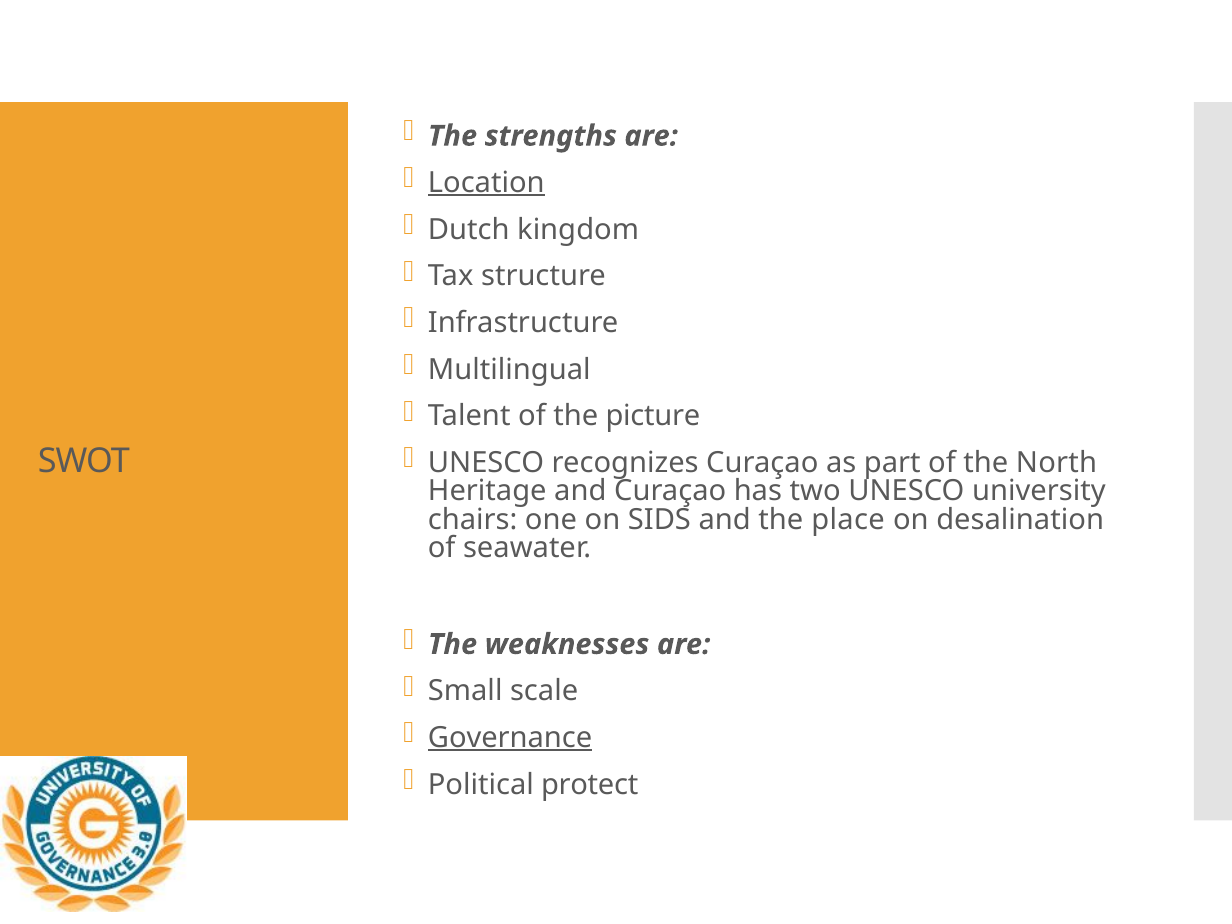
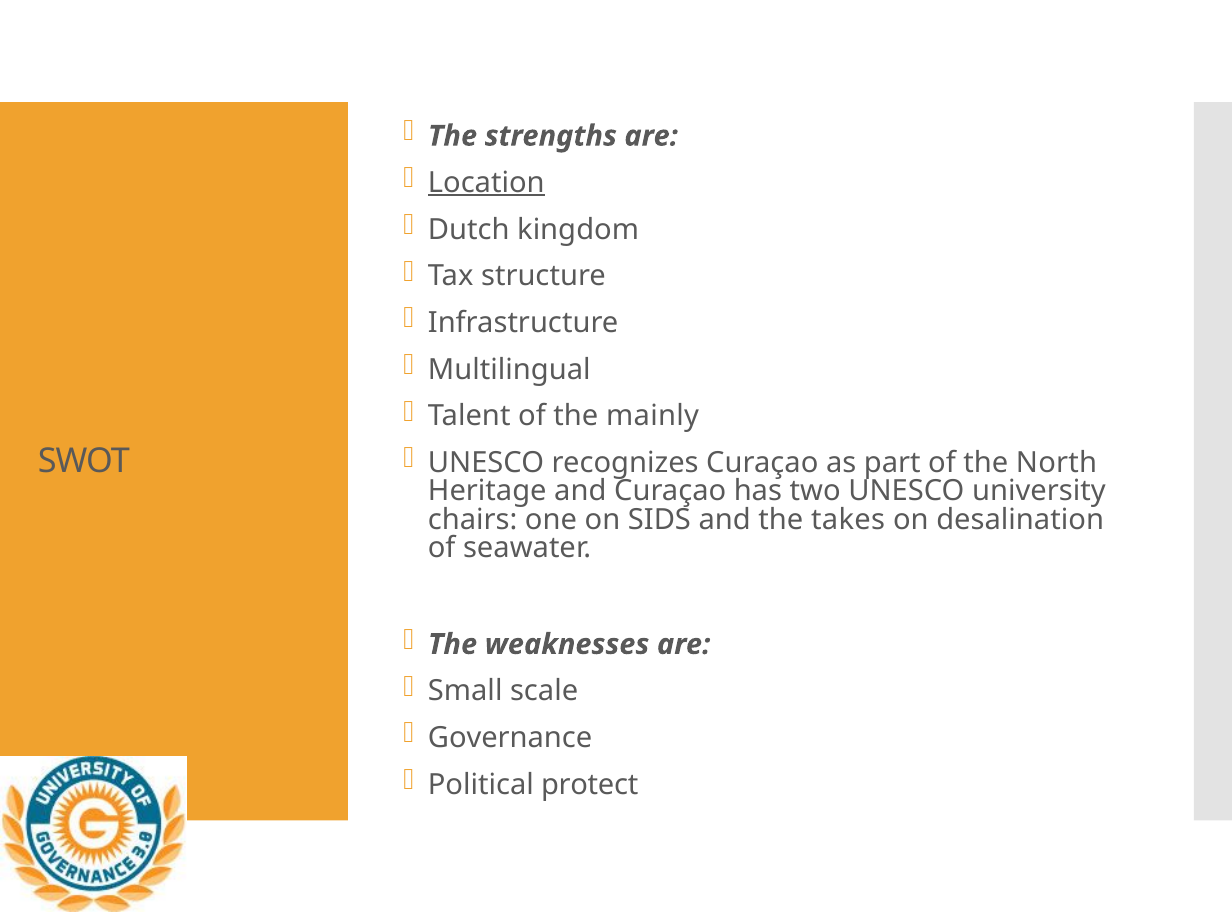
picture: picture -> mainly (653, 416)
place: place -> takes (848, 520)
Governance underline: present -> none (510, 738)
